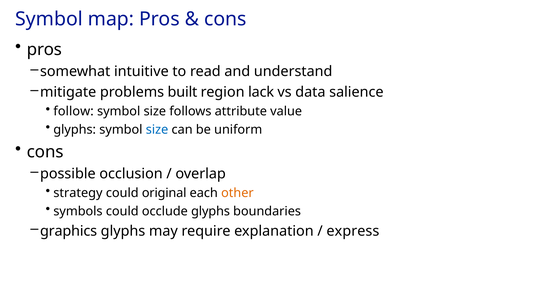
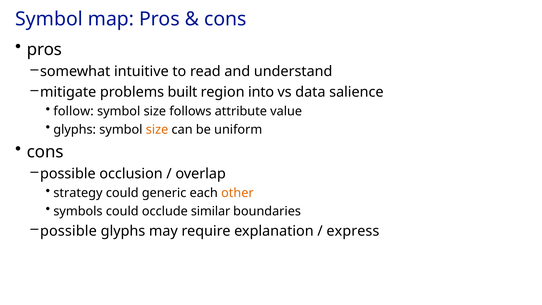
lack: lack -> into (261, 92)
size colour: blue -> orange (157, 129)
original: original -> generic (164, 193)
occlude glyphs: glyphs -> similar (211, 211)
graphics: graphics -> possible (68, 231)
